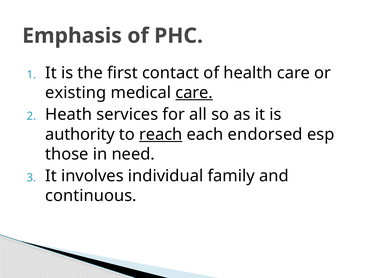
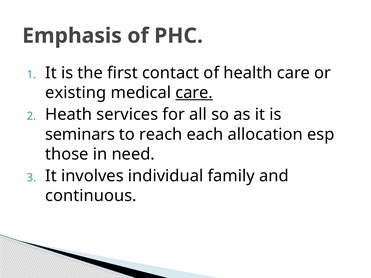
authority: authority -> seminars (80, 134)
reach underline: present -> none (161, 134)
endorsed: endorsed -> allocation (265, 134)
